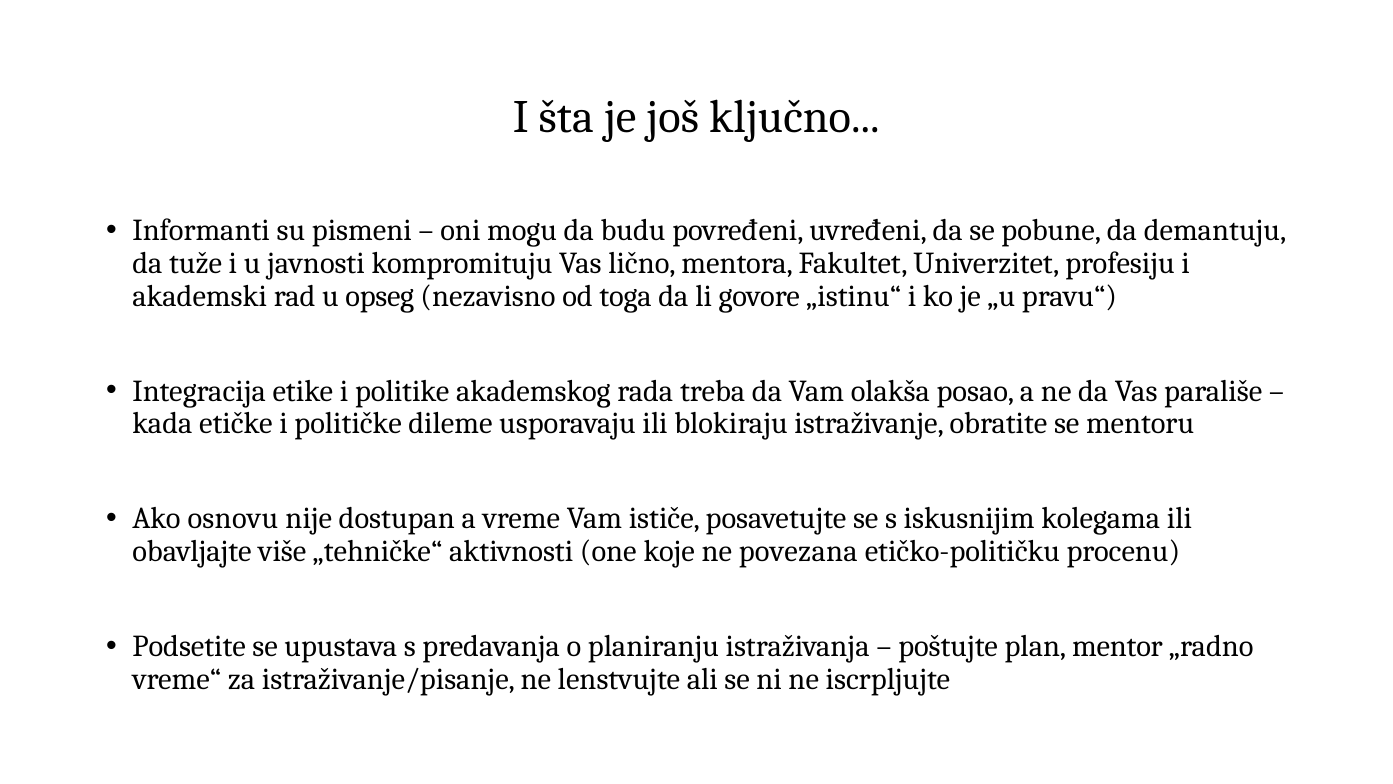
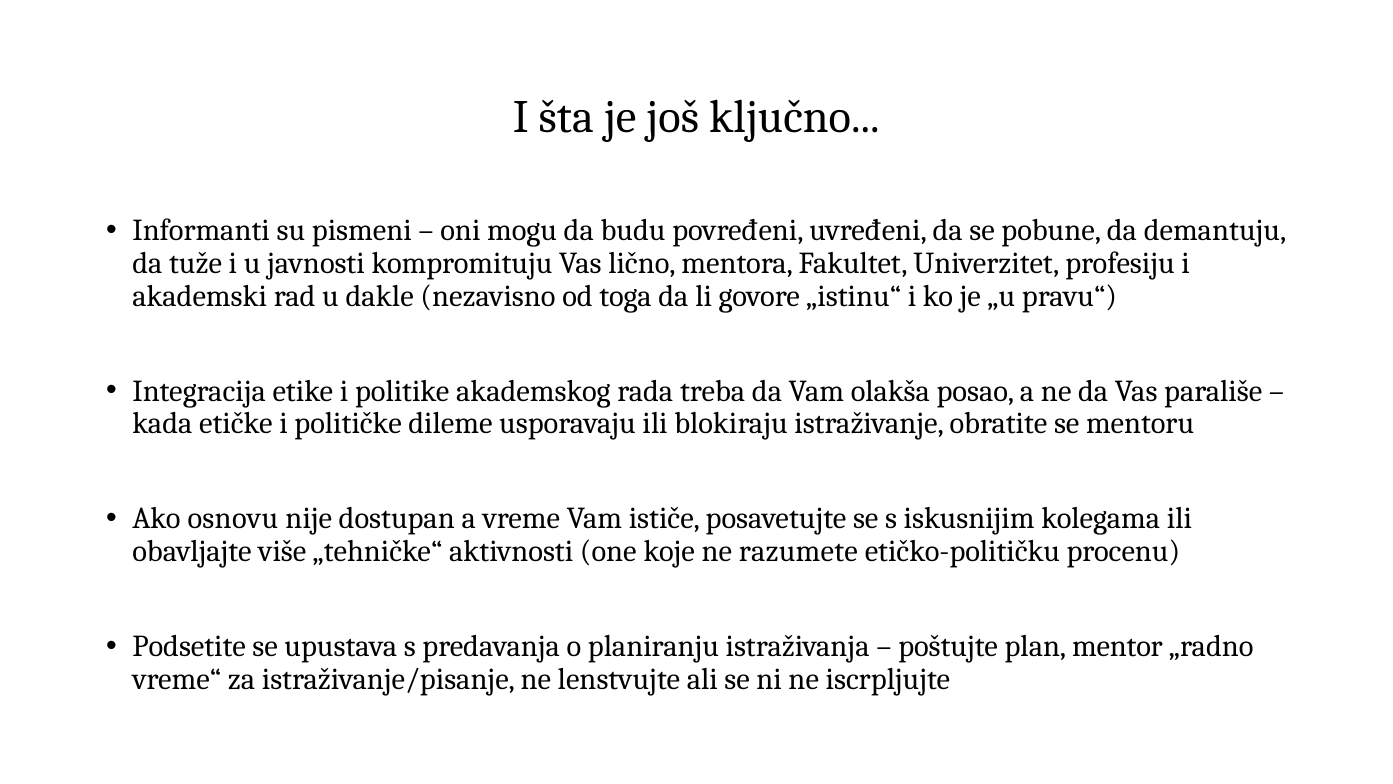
opseg: opseg -> dakle (380, 296)
povezana: povezana -> razumete (798, 551)
